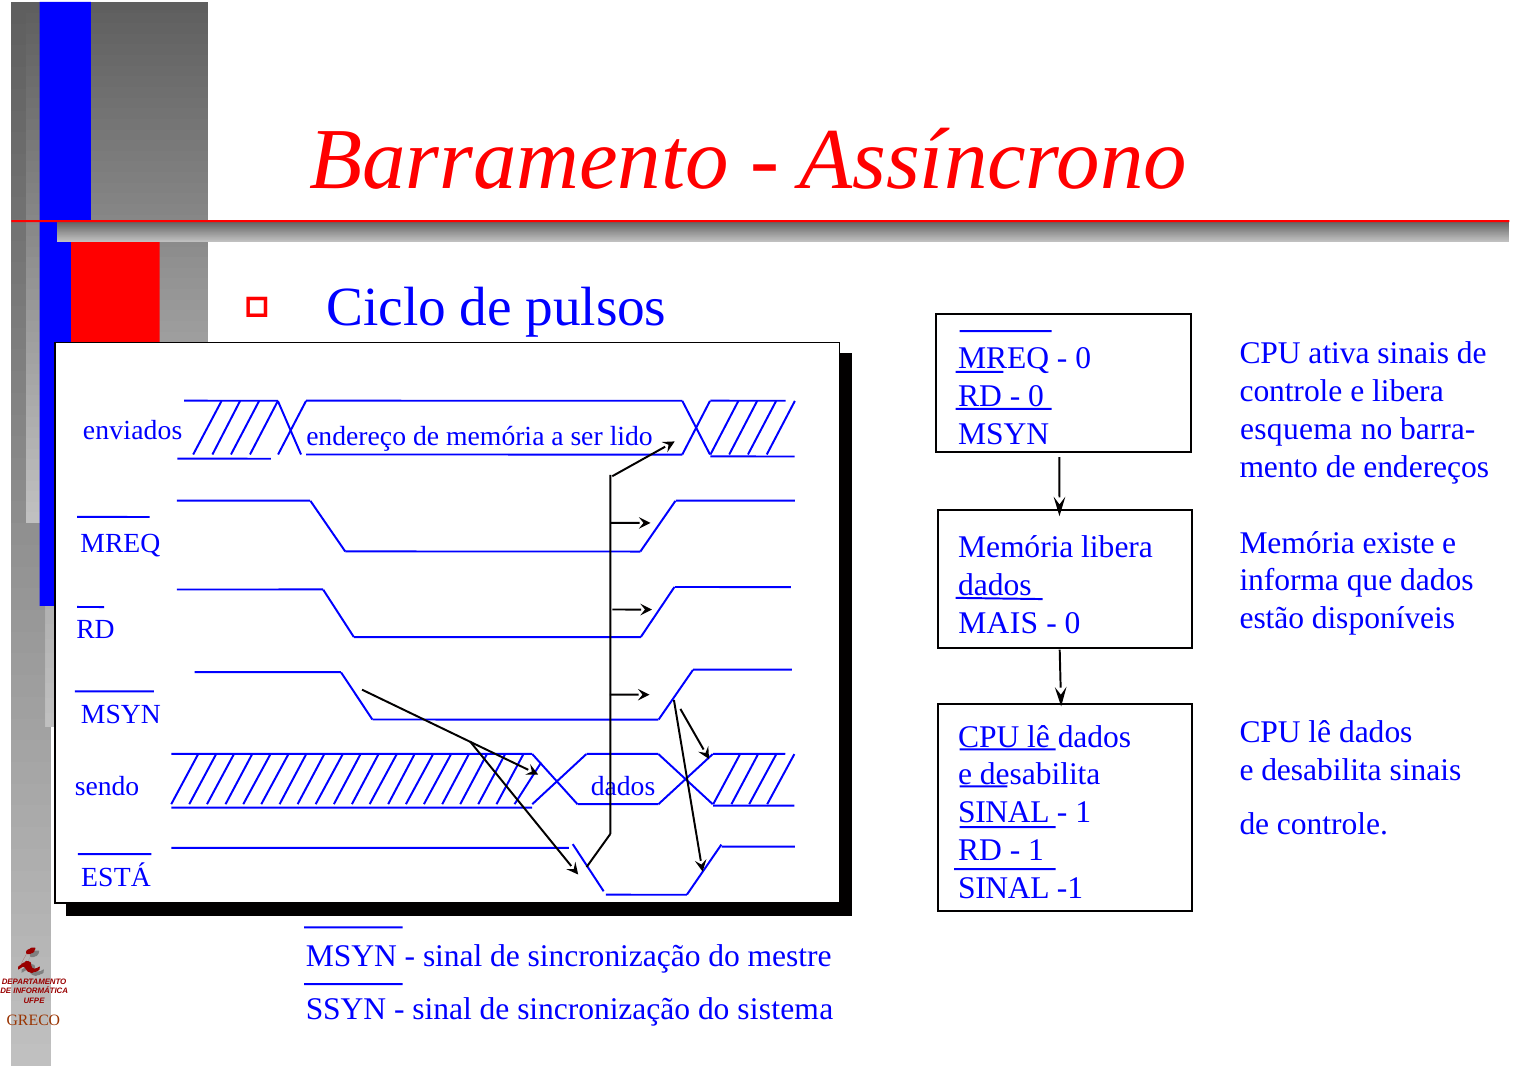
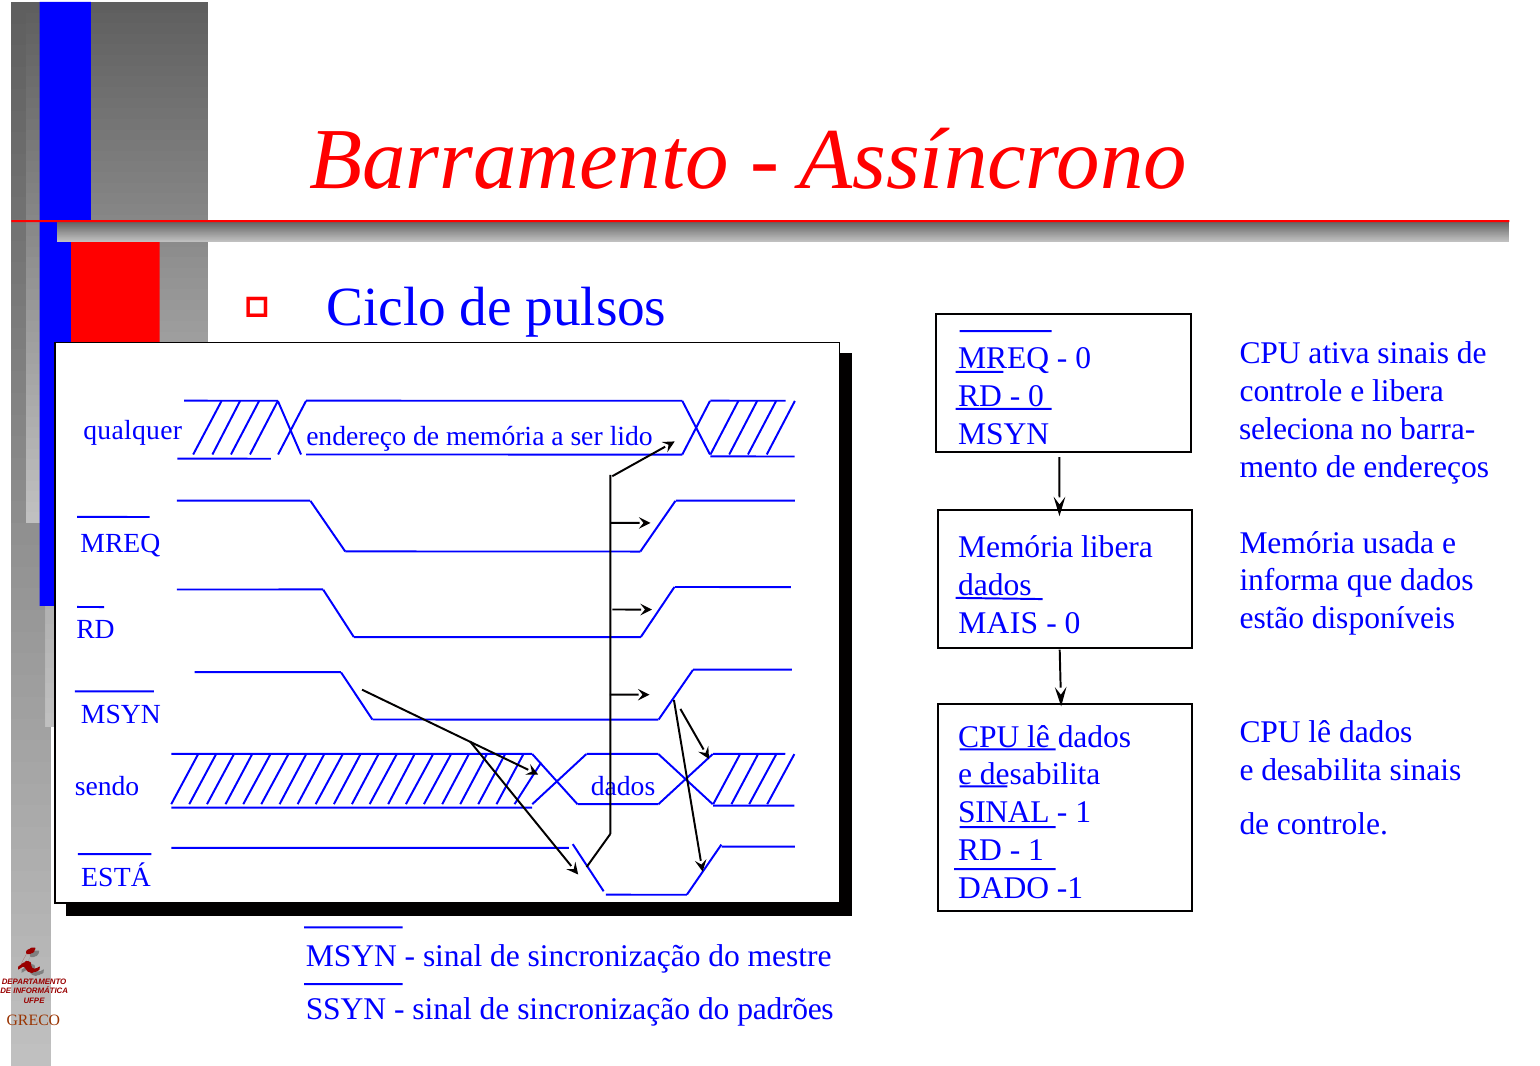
esquema: esquema -> seleciona (1296, 429)
enviados: enviados -> qualquer (133, 430)
existe: existe -> usada (1398, 543)
SINAL: SINAL -> DADO (1004, 888)
sistema: sistema -> padrões (786, 1009)
